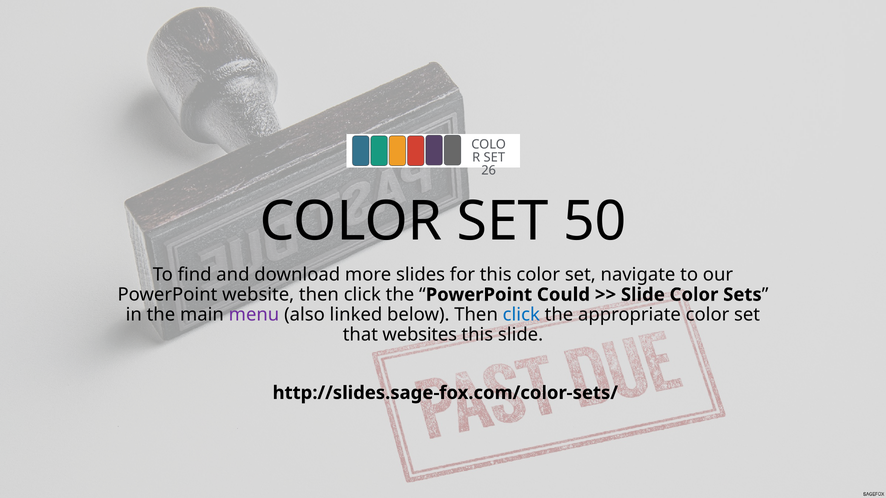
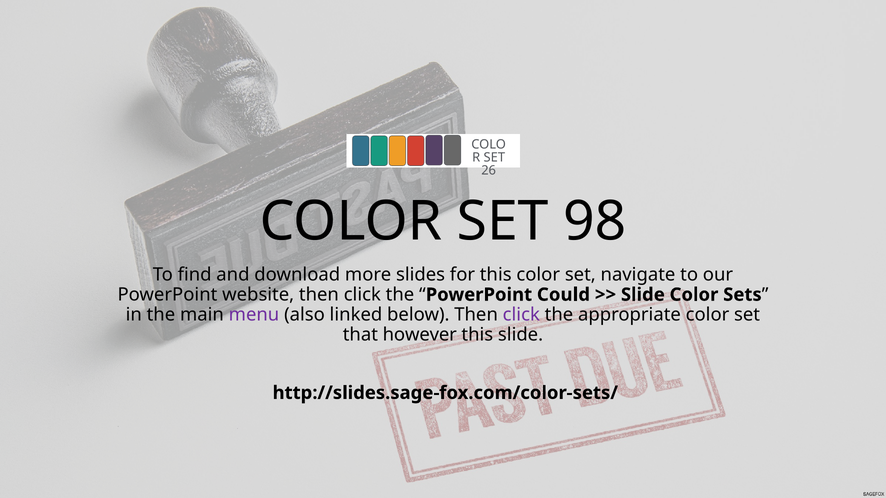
50: 50 -> 98 (595, 221)
click colour: blue -> purple (521, 315)
websites: websites -> however (420, 335)
